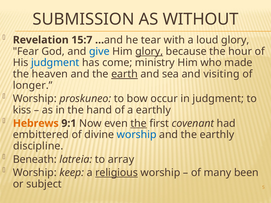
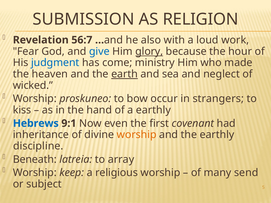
WITHOUT: WITHOUT -> RELIGION (201, 19)
15:7: 15:7 -> 56:7 (82, 40)
tear: tear -> also (151, 40)
loud glory: glory -> work (235, 40)
visiting: visiting -> neglect (222, 74)
longer: longer -> wicked (33, 86)
in judgment: judgment -> strangers (218, 99)
Hebrews colour: orange -> blue (36, 123)
the underline: present -> none (139, 123)
embittered: embittered -> inheritance (41, 135)
worship colour: blue -> orange (137, 135)
religious underline: present -> none (117, 173)
been: been -> send (246, 173)
